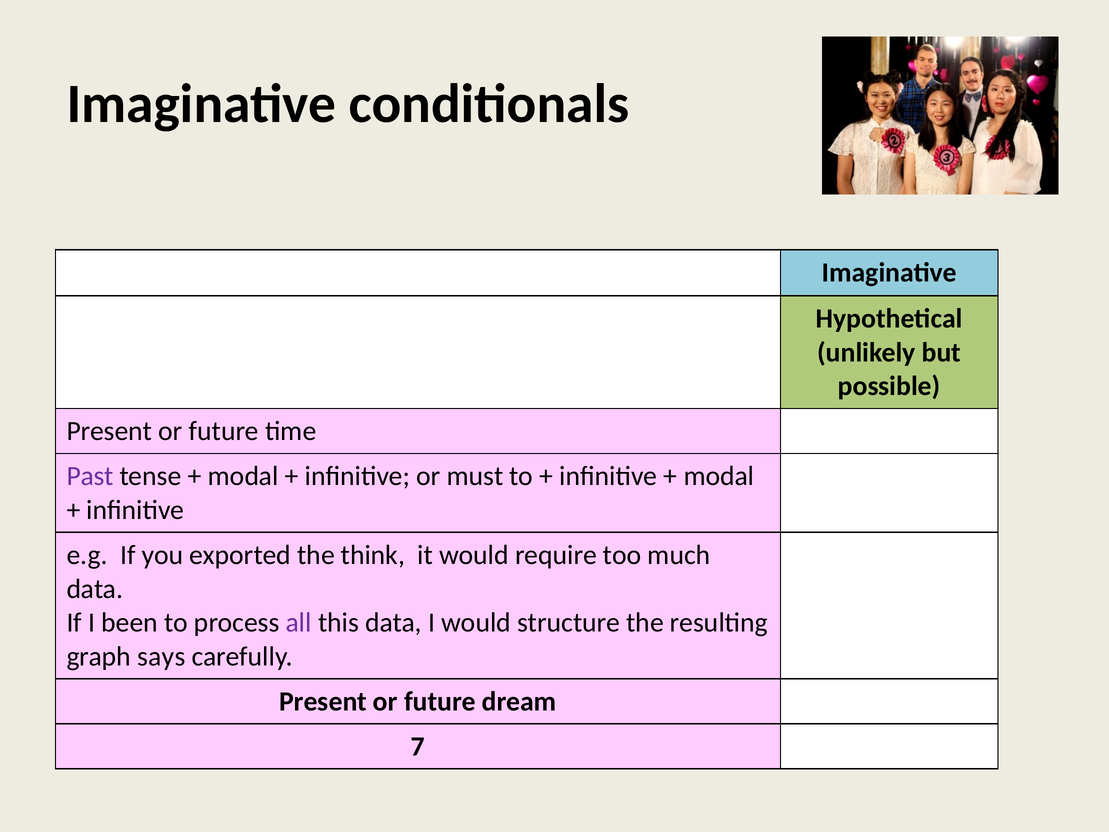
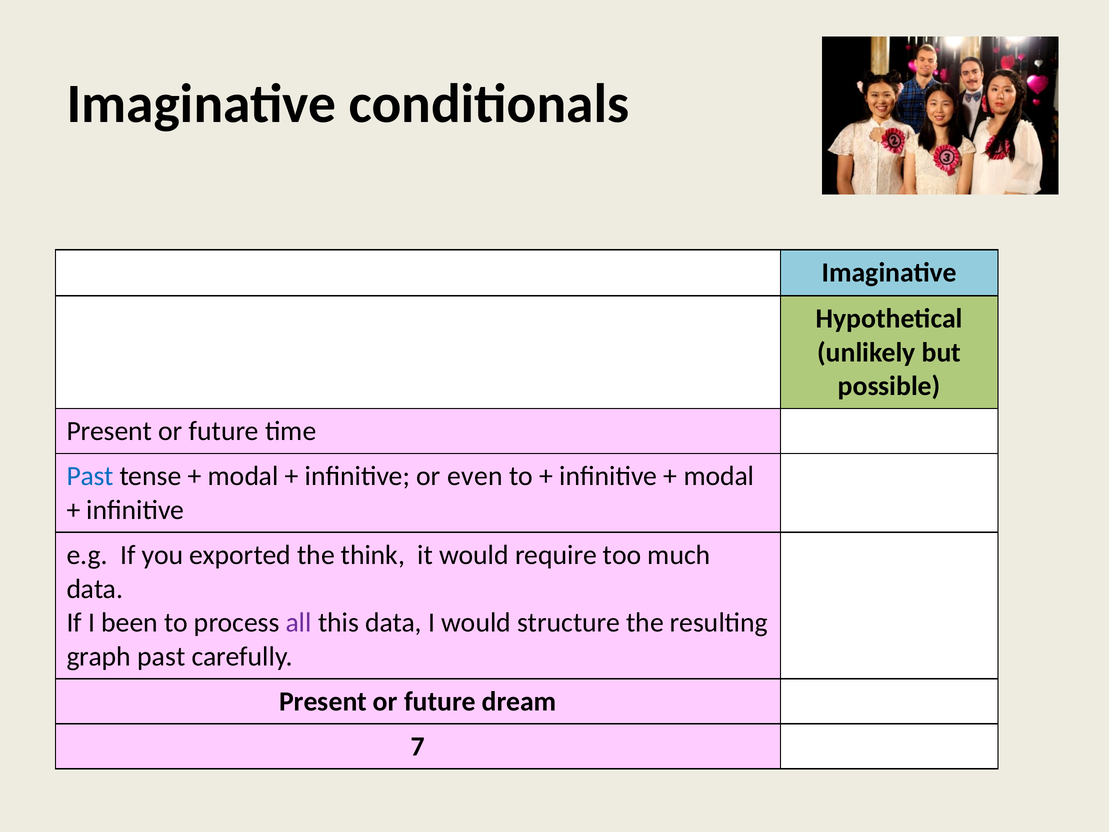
Past colour: purple -> blue (90, 476)
must: must -> even (475, 476)
graph says: says -> past (161, 656)
